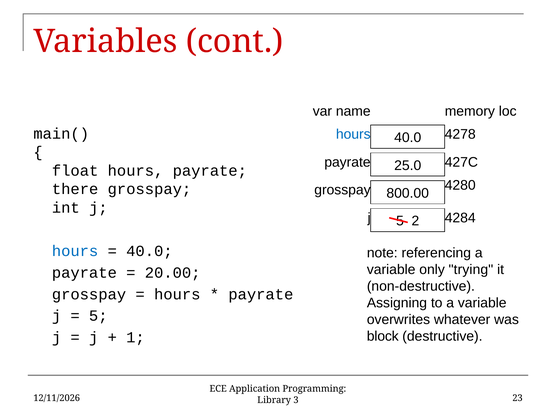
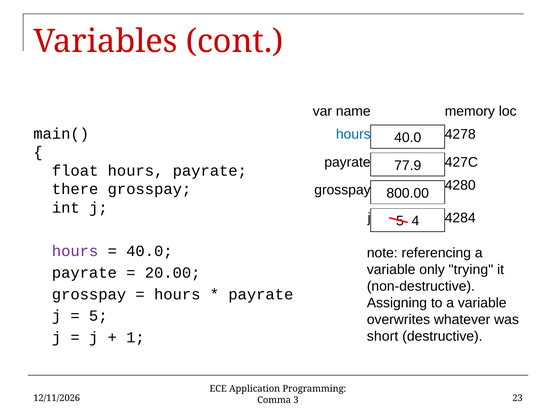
25.0: 25.0 -> 77.9 (408, 165)
2: 2 -> 4 (415, 221)
hours colour: blue -> purple (75, 251)
block: block -> short (383, 336)
Library: Library -> Comma (274, 400)
